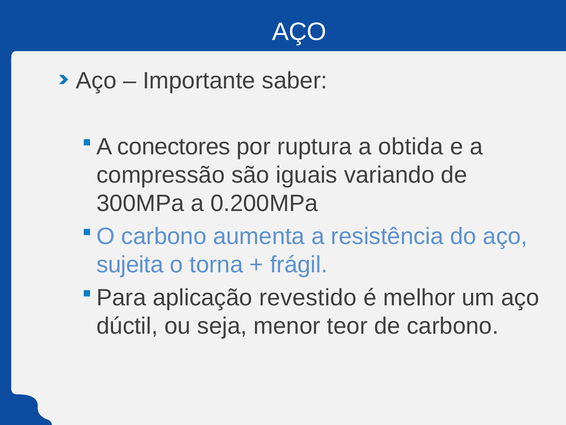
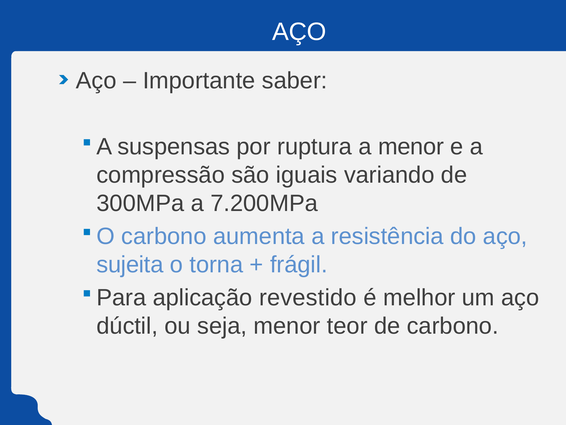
conectores: conectores -> suspensas (174, 147)
a obtida: obtida -> menor (411, 147)
0.200MPa: 0.200MPa -> 7.200MPa (264, 203)
